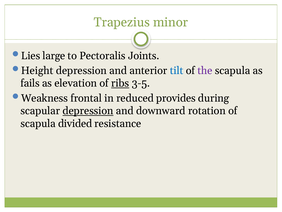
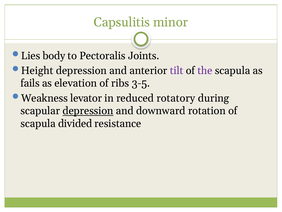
Trapezius: Trapezius -> Capsulitis (122, 22)
large: large -> body (54, 56)
tilt colour: blue -> purple (177, 70)
ribs underline: present -> none (120, 83)
frontal: frontal -> levator (86, 98)
provides: provides -> rotatory (176, 98)
